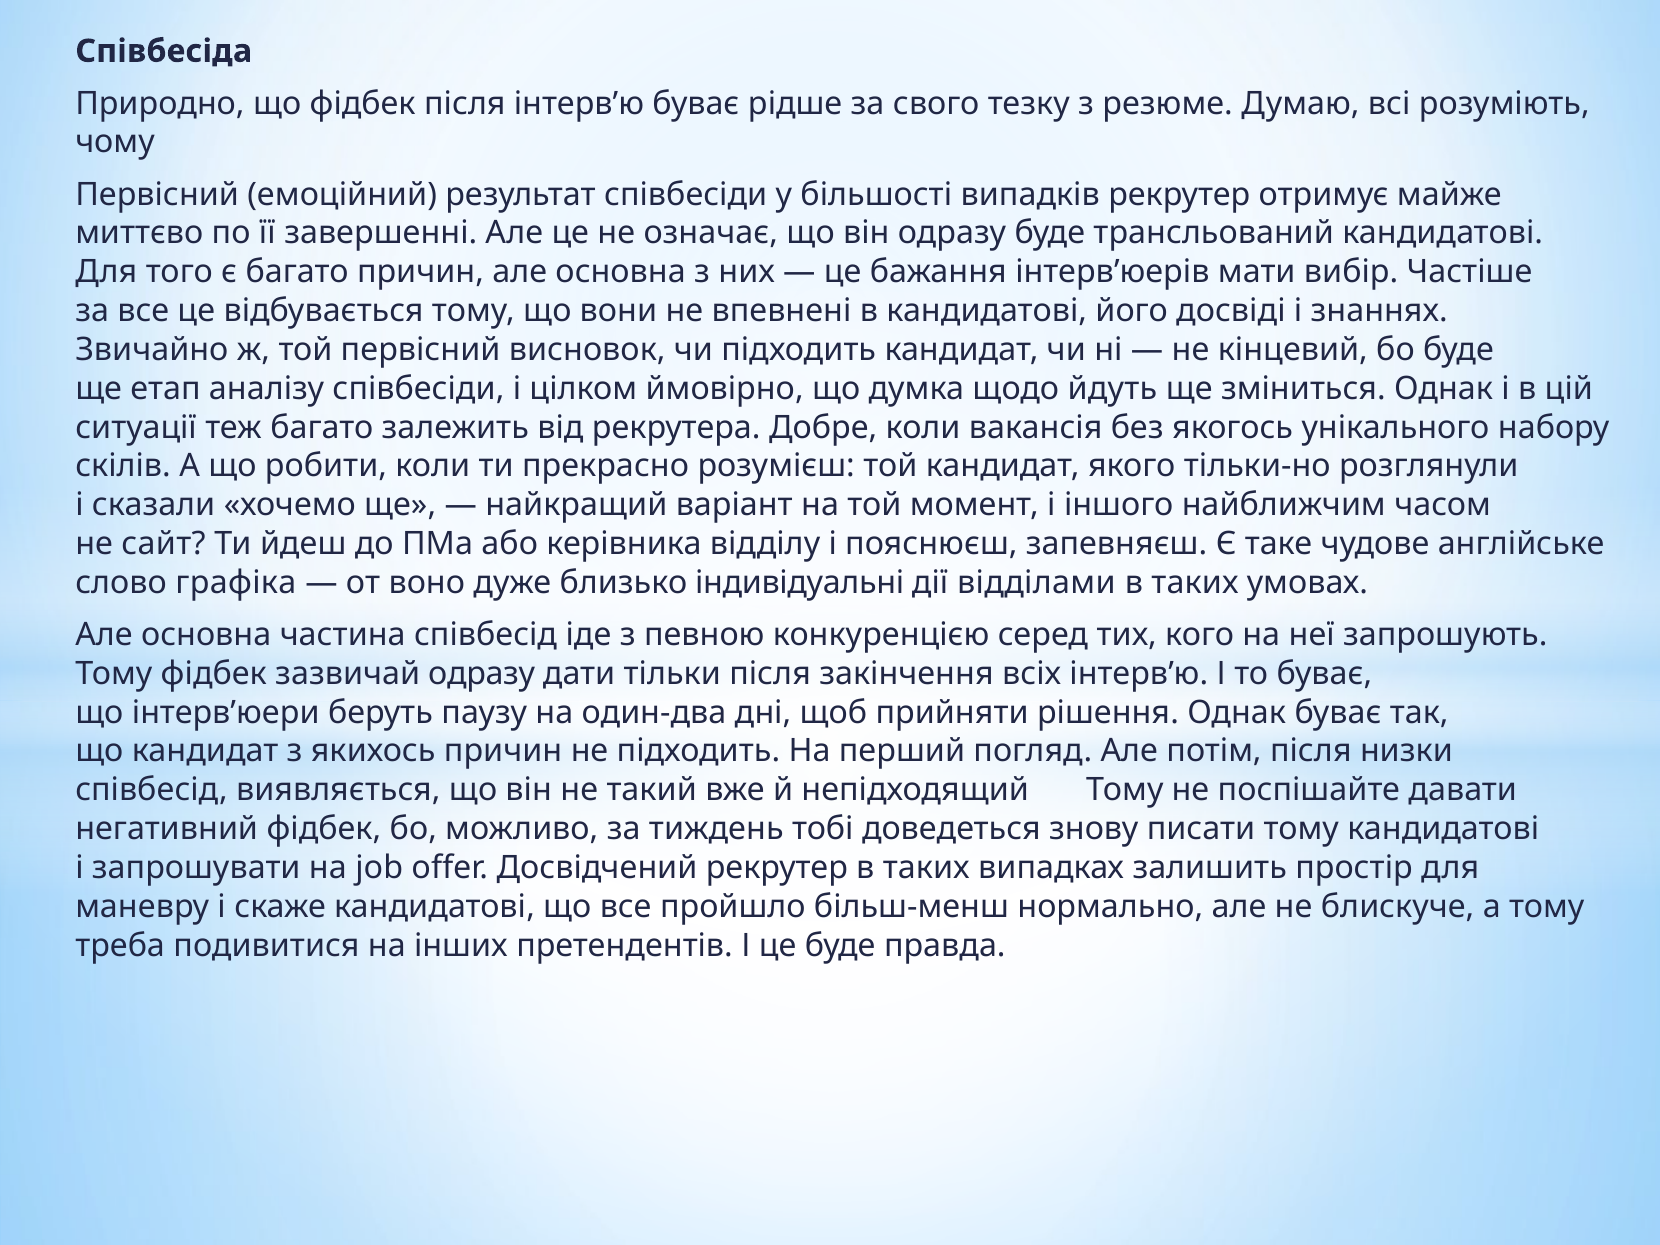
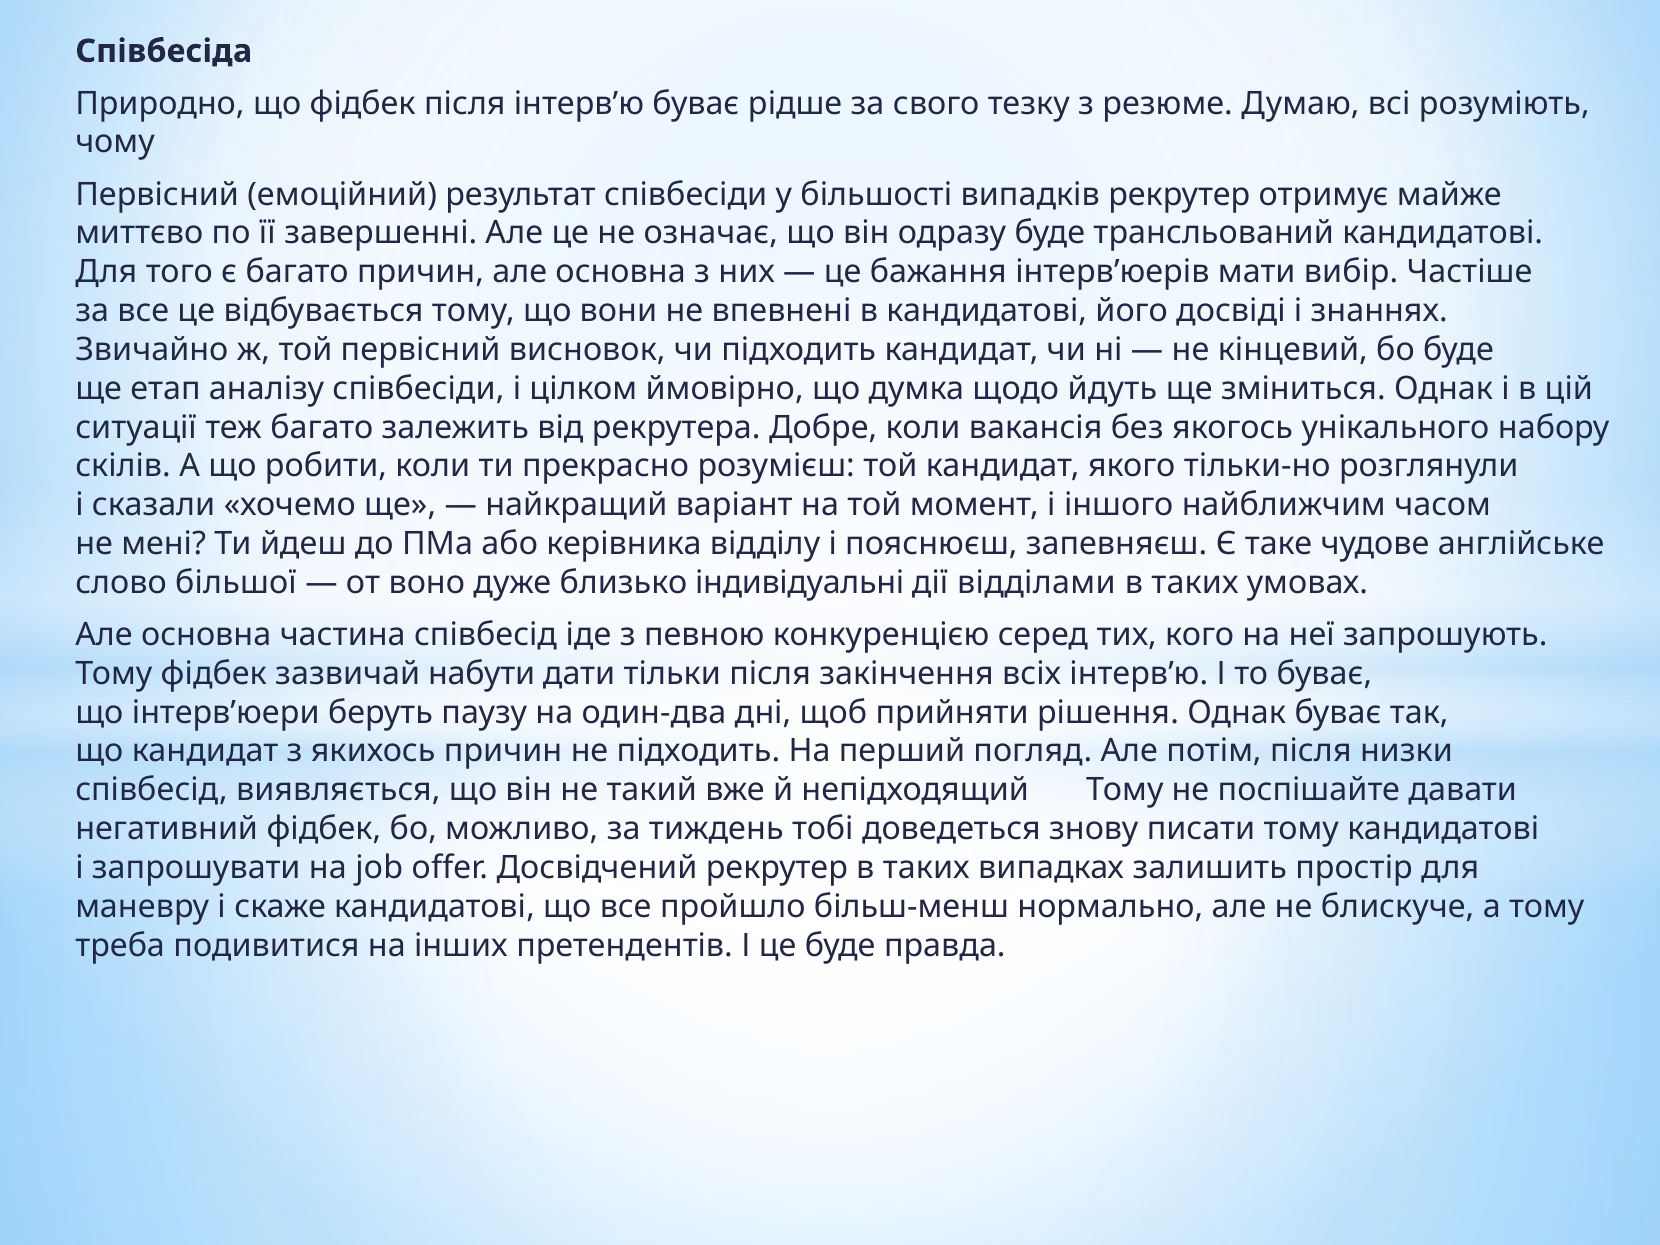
сайт: сайт -> мені (164, 544)
графіка: графіка -> більшої (236, 583)
зазвичай одразу: одразу -> набути (482, 674)
